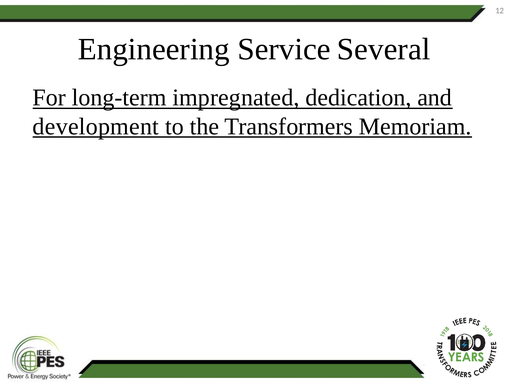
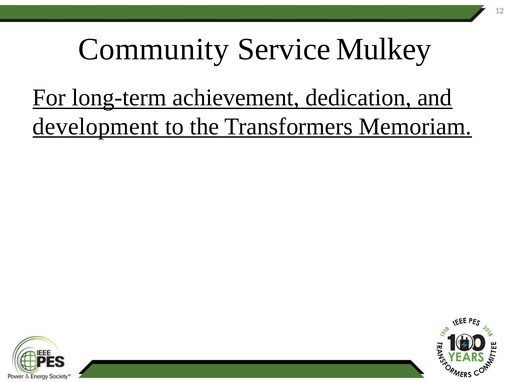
Engineering: Engineering -> Community (154, 49)
Several: Several -> Mulkey (384, 49)
impregnated: impregnated -> achievement (236, 98)
